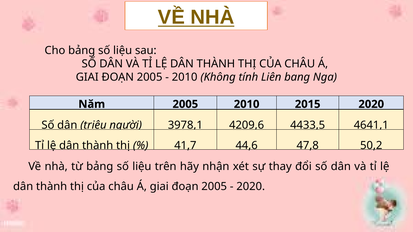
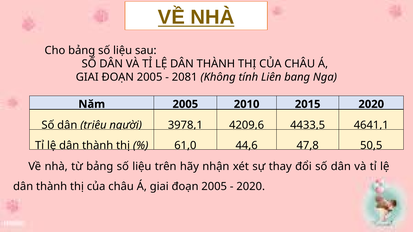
2010: 2010 -> 2081 (185, 77)
41,7: 41,7 -> 61,0 (185, 146)
50,2: 50,2 -> 50,5 (371, 146)
